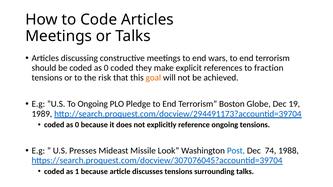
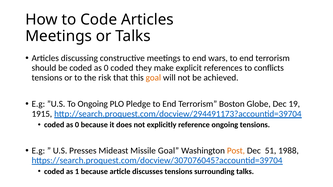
fraction: fraction -> conflicts (269, 68)
1989: 1989 -> 1915 (42, 114)
Missile Look: Look -> Goal (168, 151)
Post colour: blue -> orange (236, 151)
74: 74 -> 51 (271, 151)
